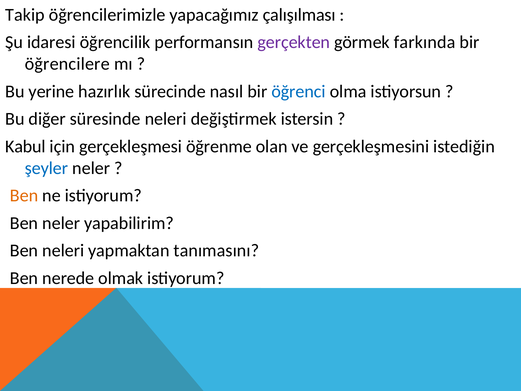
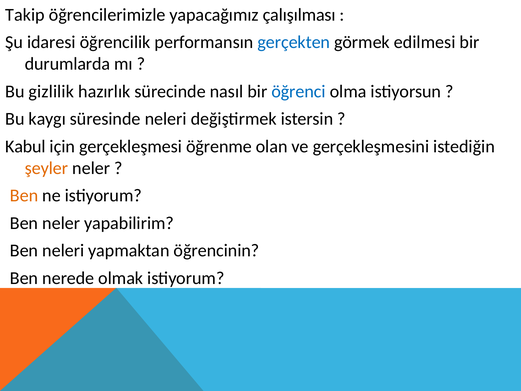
gerçekten colour: purple -> blue (294, 42)
farkında: farkında -> edilmesi (425, 42)
öğrencilere: öğrencilere -> durumlarda (67, 64)
yerine: yerine -> gizlilik (51, 91)
diğer: diğer -> kaygı (47, 119)
şeyler colour: blue -> orange (46, 168)
tanımasını: tanımasını -> öğrencinin (216, 251)
